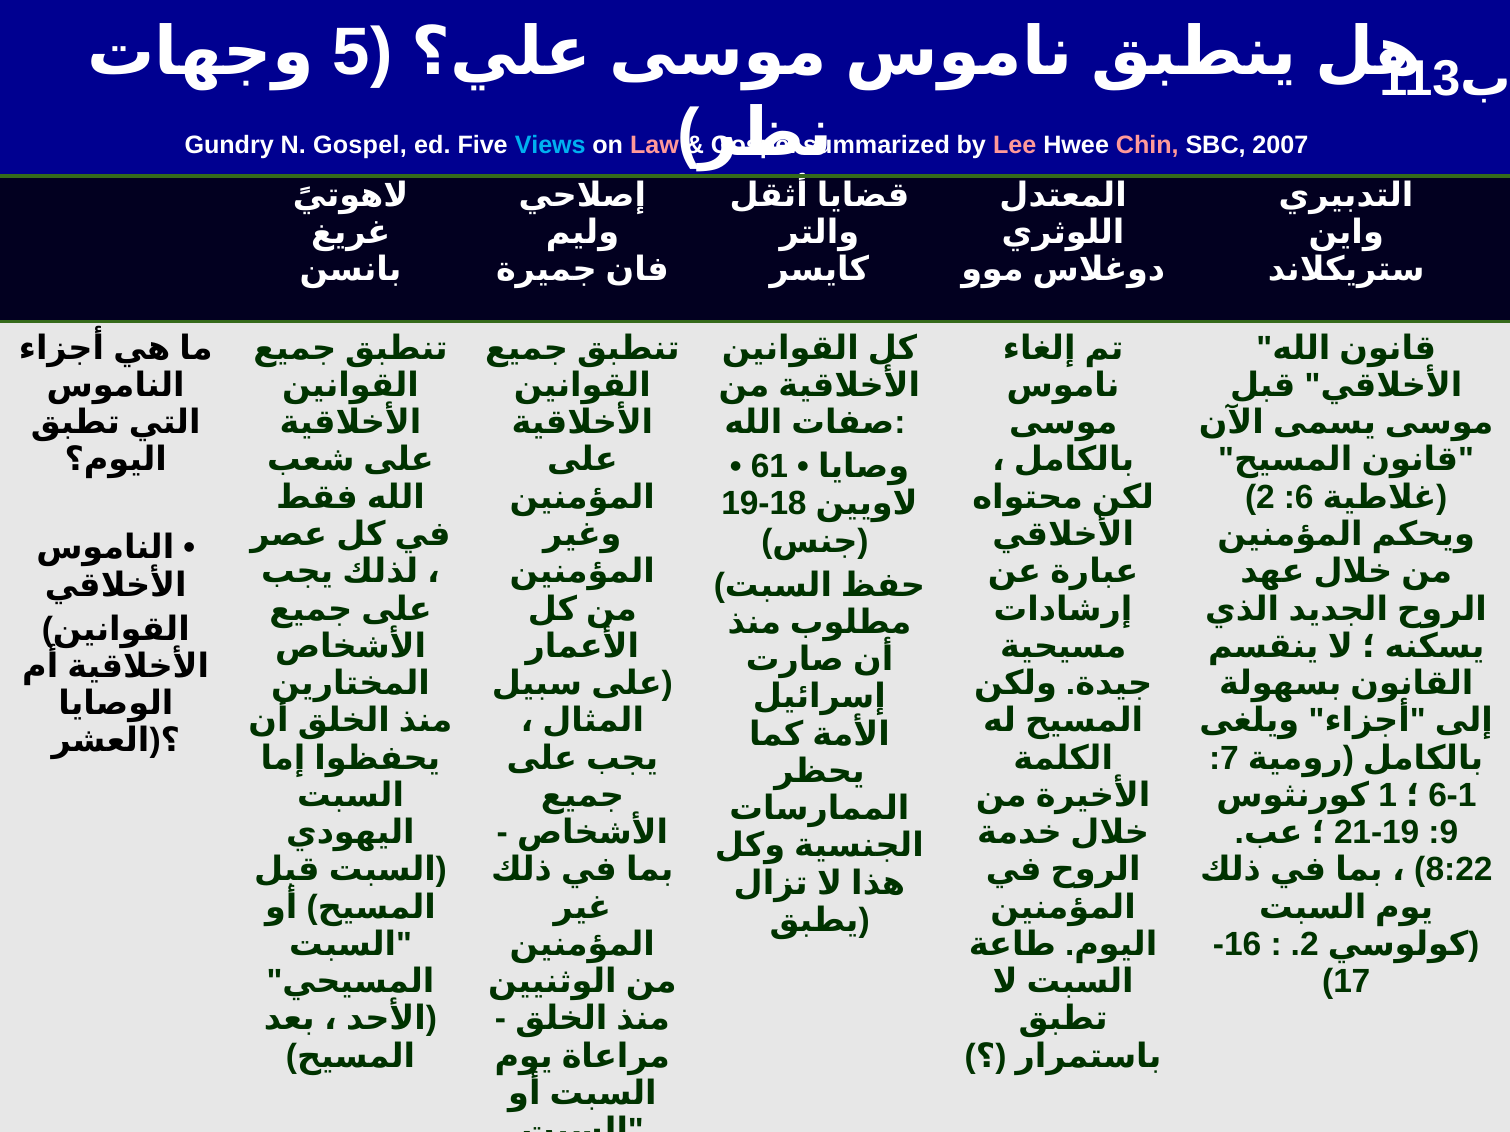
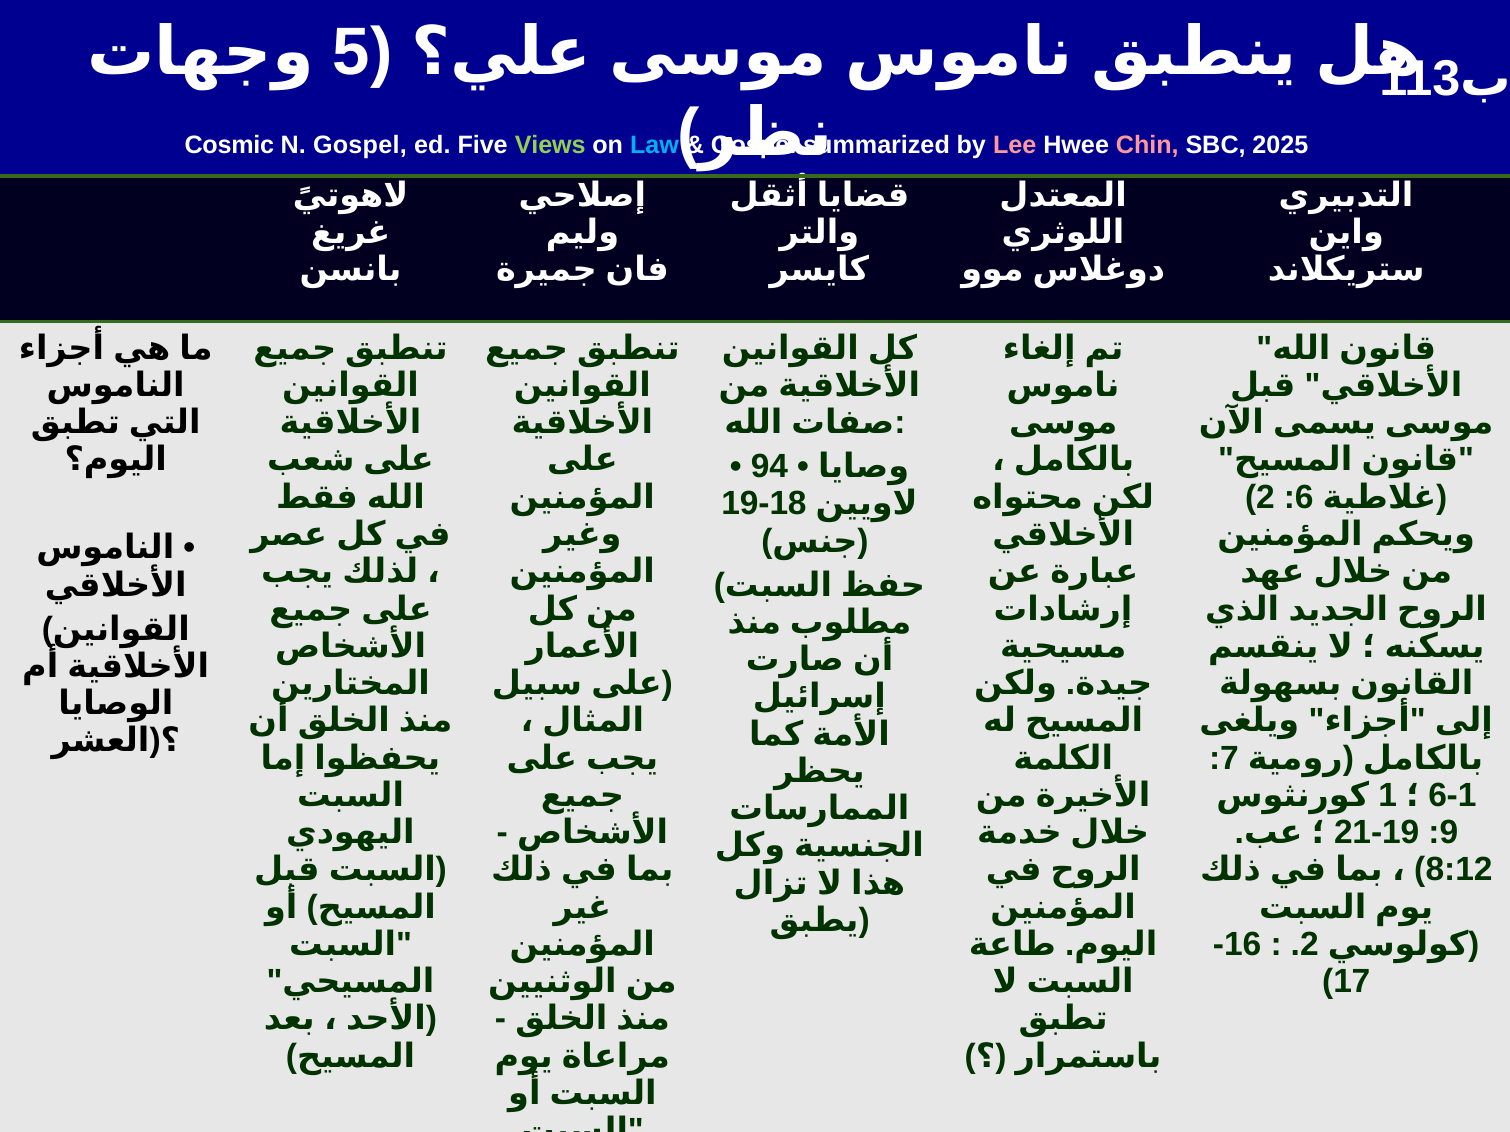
Gundry: Gundry -> Cosmic (229, 145)
Views colour: light blue -> light green (550, 145)
Law colour: pink -> light blue (655, 145)
2007: 2007 -> 2025 (1280, 145)
61: 61 -> 94 (769, 467)
8:22: 8:22 -> 8:12 (1459, 870)
